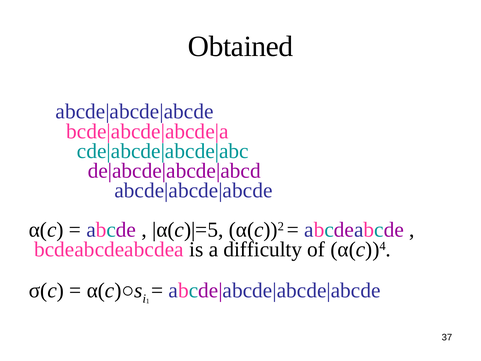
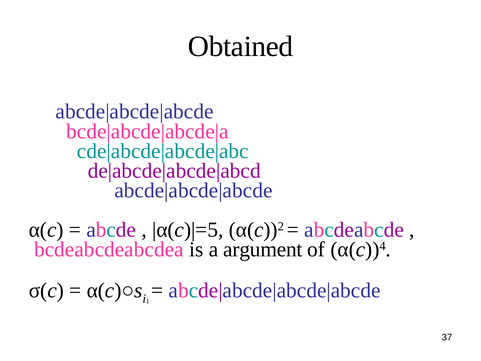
difficulty: difficulty -> argument (263, 249)
